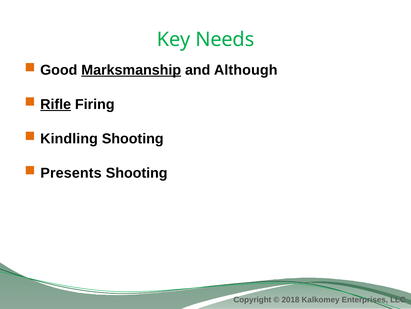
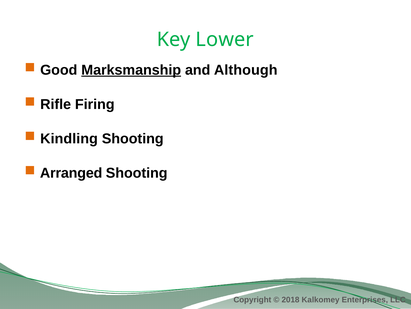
Needs: Needs -> Lower (225, 39)
Rifle underline: present -> none (56, 104)
Presents: Presents -> Arranged (71, 173)
